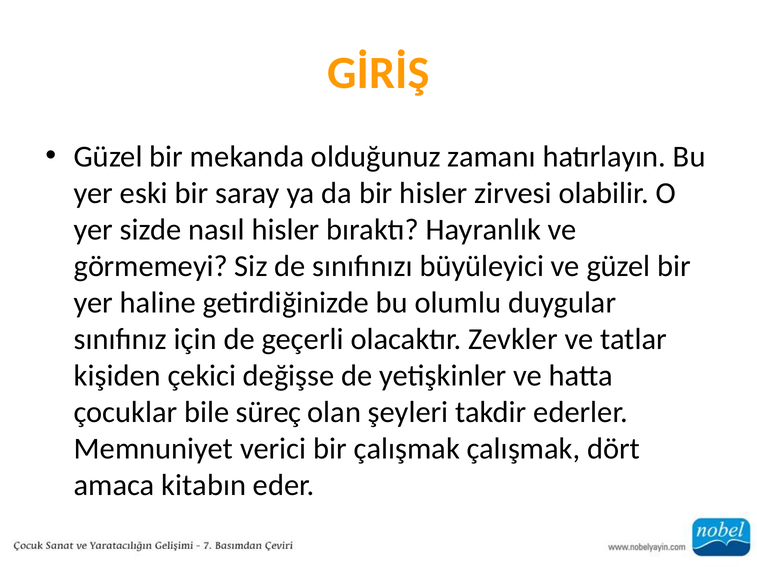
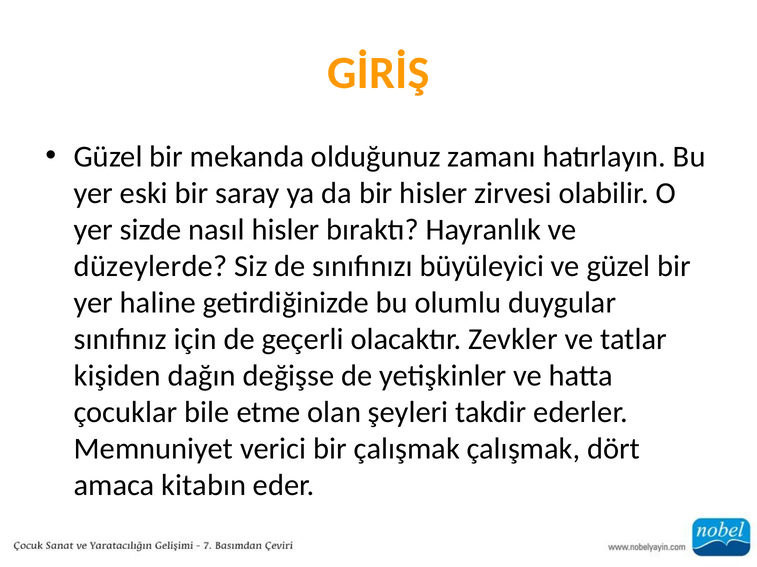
görmemeyi: görmemeyi -> düzeylerde (151, 266)
çekici: çekici -> dağın (202, 376)
süreç: süreç -> etme (269, 413)
